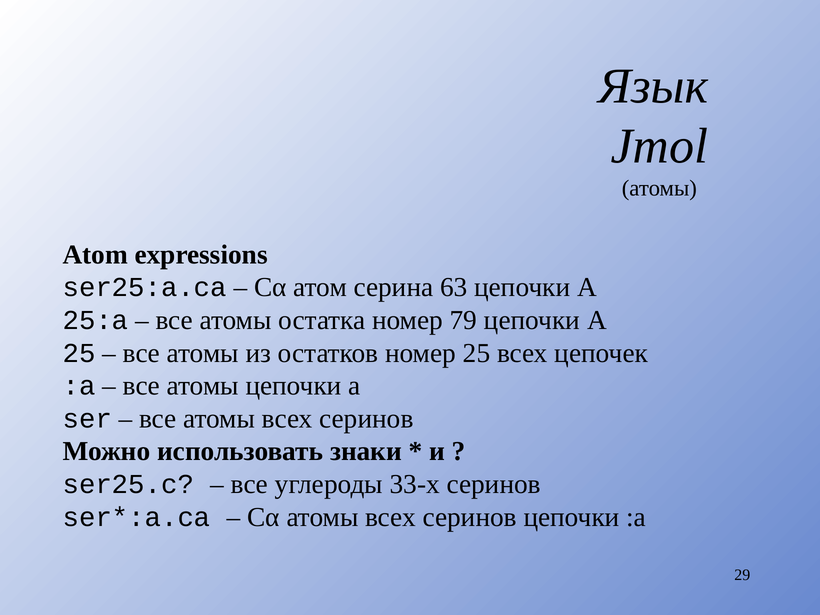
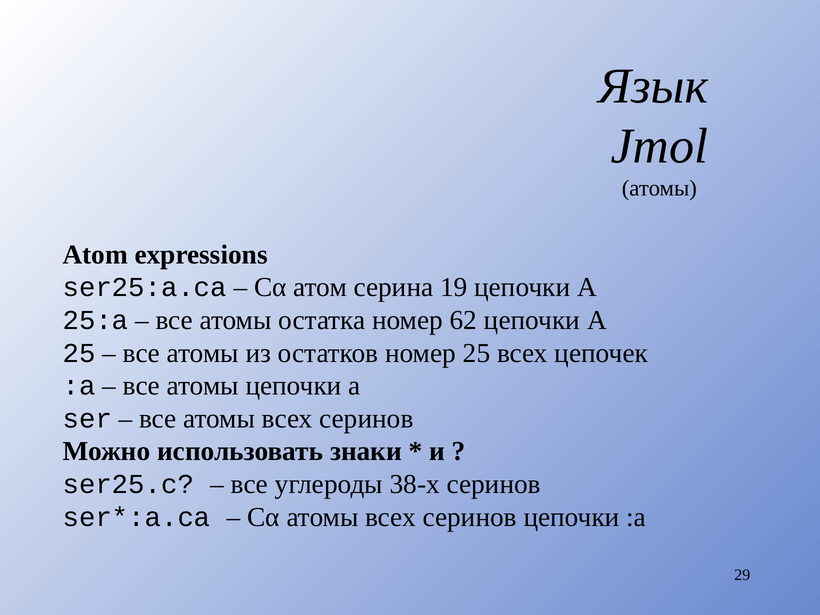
63: 63 -> 19 (454, 287)
79: 79 -> 62 (463, 320)
33-х: 33-х -> 38-х (415, 484)
